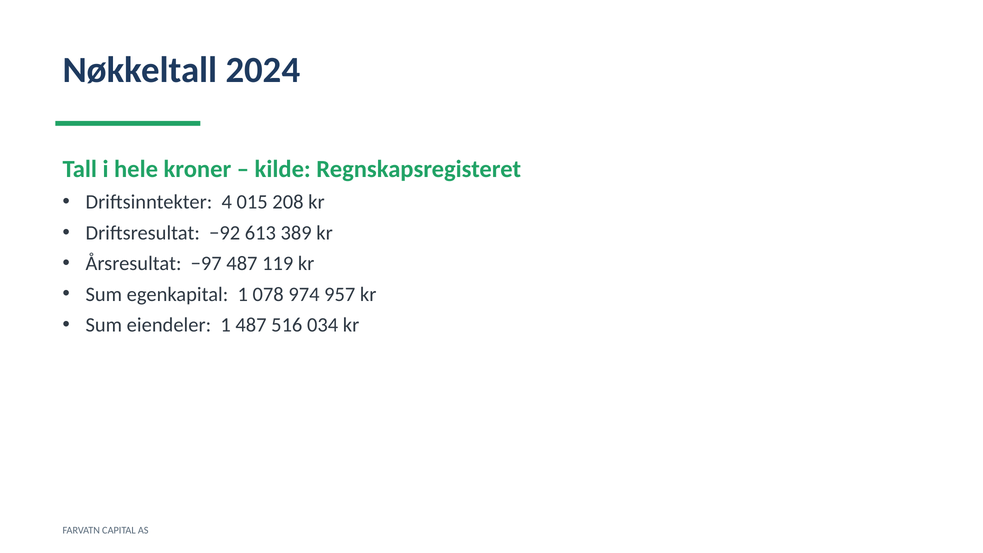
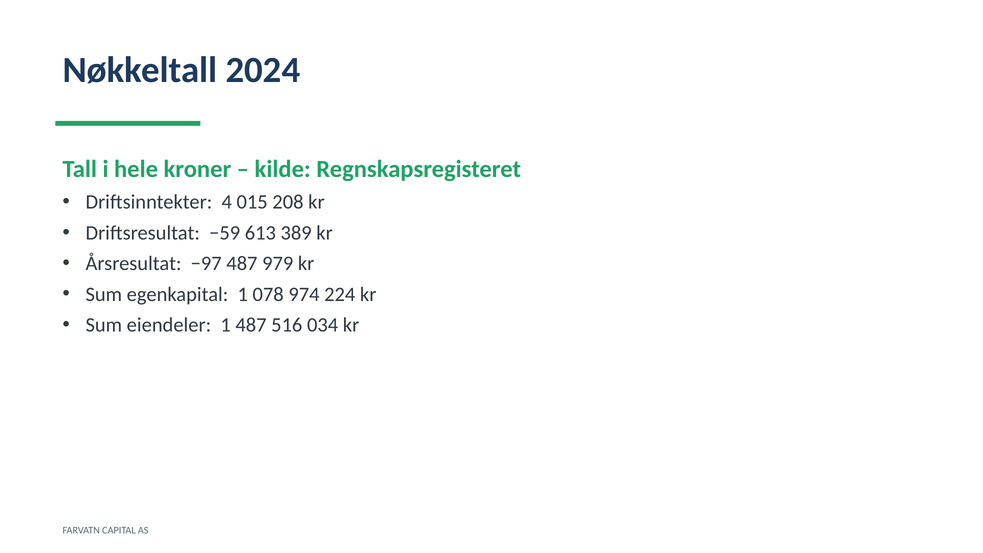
−92: −92 -> −59 (225, 233)
119: 119 -> 979 (278, 264)
957: 957 -> 224 (340, 294)
